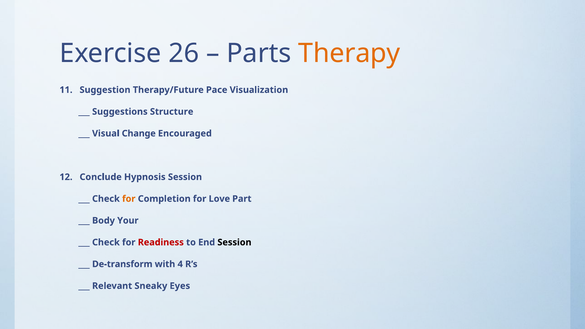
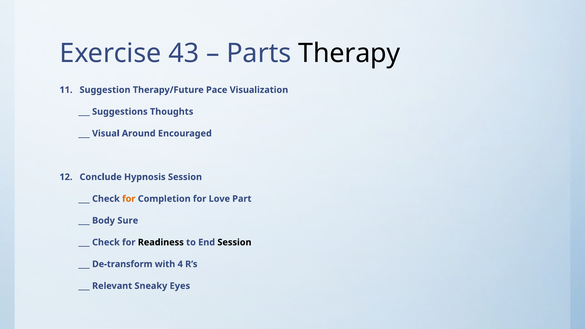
26: 26 -> 43 (184, 53)
Therapy colour: orange -> black (349, 53)
Structure: Structure -> Thoughts (172, 112)
Change: Change -> Around (139, 133)
Your: Your -> Sure (128, 221)
Readiness colour: red -> black (161, 242)
